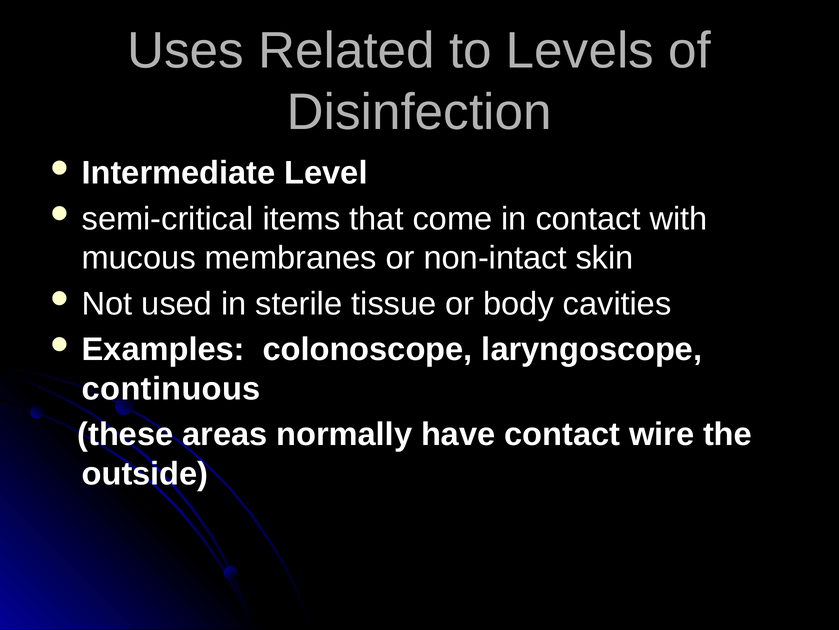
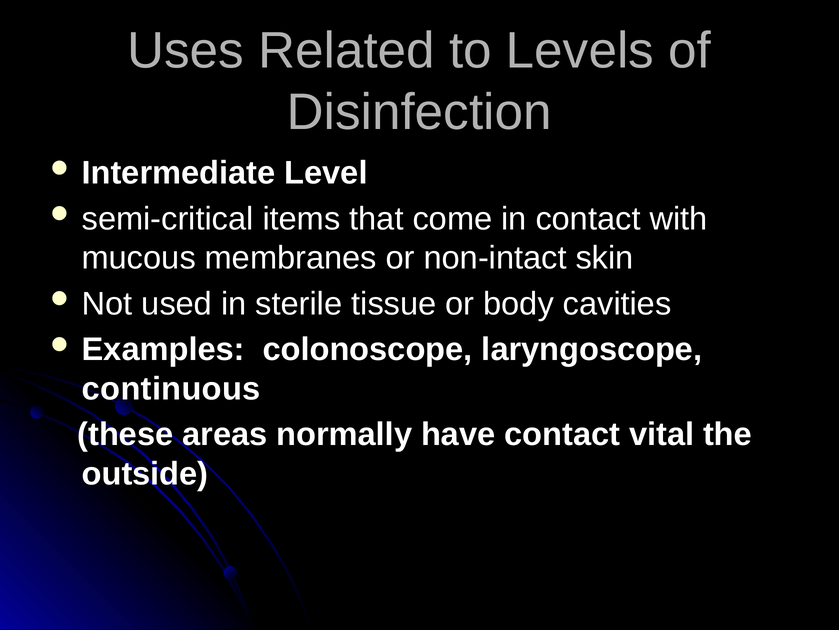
wire: wire -> vital (662, 434)
